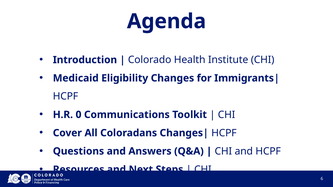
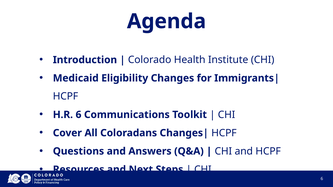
H.R 0: 0 -> 6 (79, 115)
